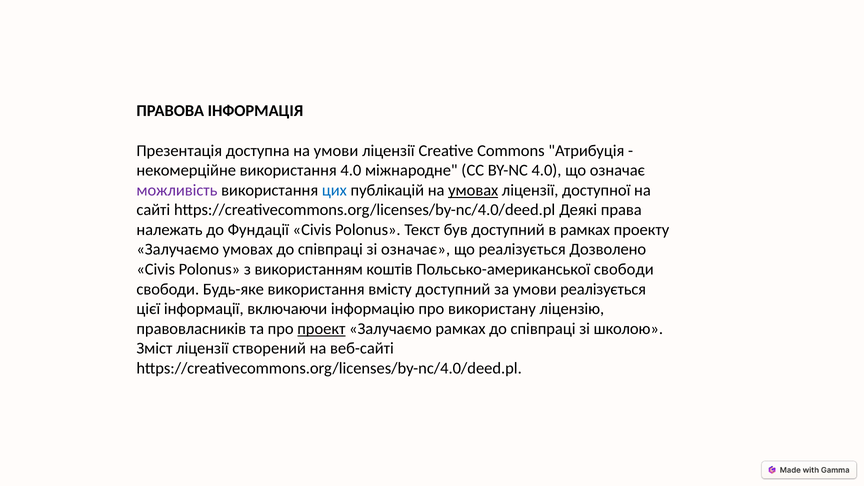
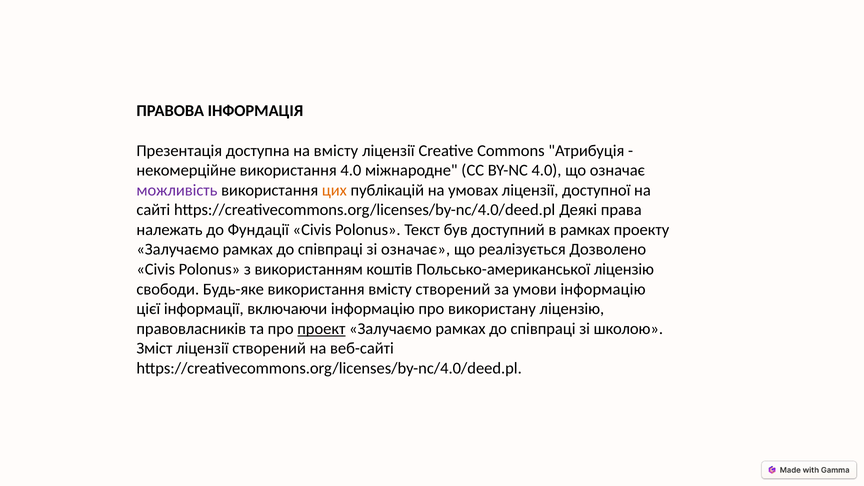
на умови: умови -> вмісту (336, 151)
цих colour: blue -> orange (334, 190)
умовах underline: present -> none (473, 190)
умовах: умовах -> рамках (248, 250)
Польсько-американської свободи: свободи -> ліцензію (624, 269)
вмісту доступний: доступний -> створений (453, 289)
умови реалізується: реалізується -> інформацію (603, 289)
